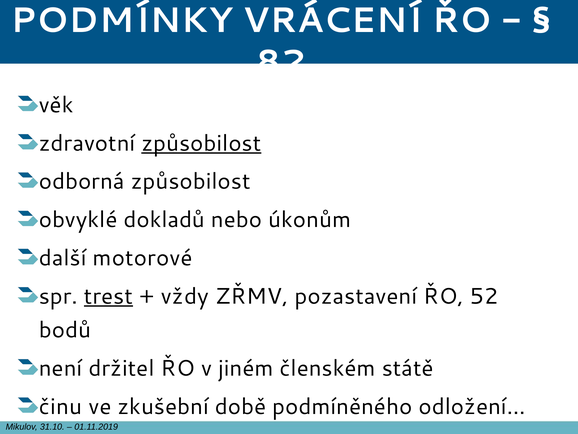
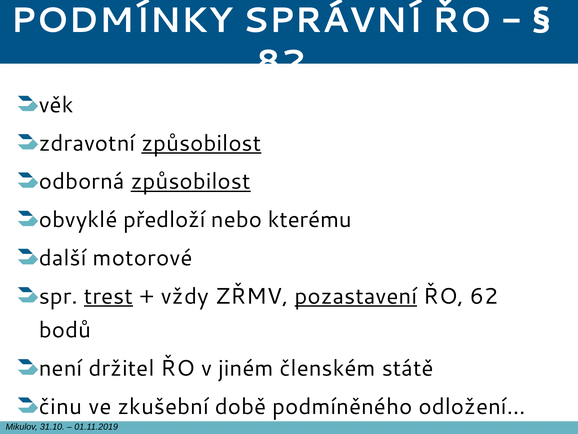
VRÁCENÍ: VRÁCENÍ -> SPRÁVNÍ (332, 20)
způsobilost underline: none -> present (191, 181)
dokladů: dokladů -> předloží (164, 220)
úkonům: úkonům -> kterému (310, 220)
pozastavení underline: none -> present (356, 296)
52: 52 -> 62 (484, 296)
